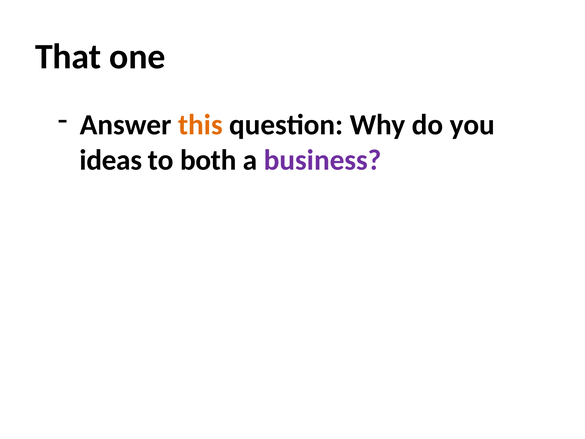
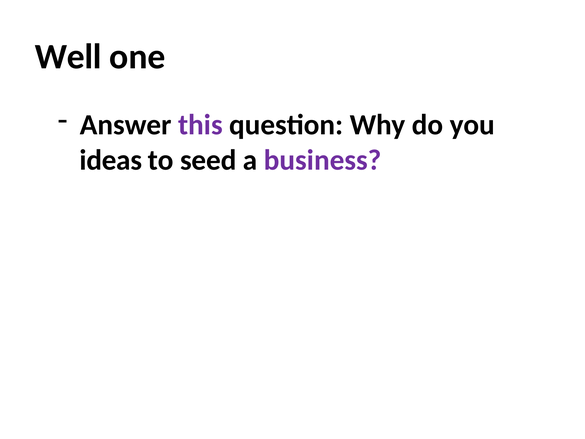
That: That -> Well (68, 57)
this colour: orange -> purple (200, 125)
both: both -> seed (208, 160)
